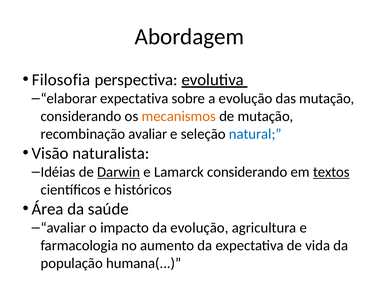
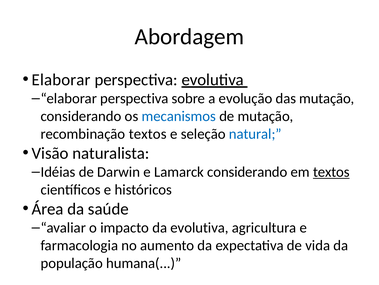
Filosofia: Filosofia -> Elaborar (61, 79)
expectativa: expectativa -> perspectiva (134, 98)
mecanismos colour: orange -> blue (179, 116)
recombinação avaliar: avaliar -> textos (148, 134)
Darwin underline: present -> none (119, 172)
da evolução: evolução -> evolutiva (199, 227)
